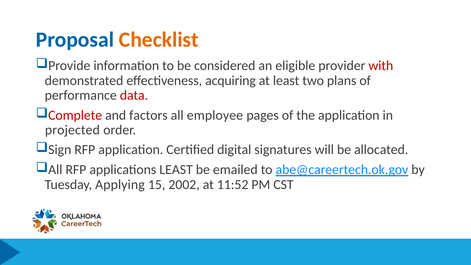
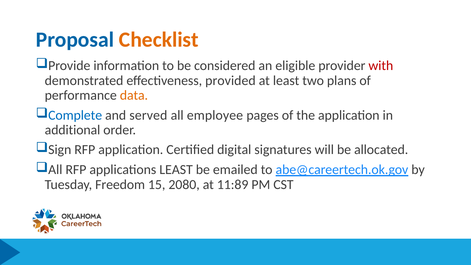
acquiring: acquiring -> provided (230, 81)
data colour: red -> orange (134, 95)
Complete colour: red -> blue (75, 115)
factors: factors -> served (148, 115)
projected: projected -> additional (73, 130)
Applying: Applying -> Freedom (120, 184)
2002: 2002 -> 2080 (184, 184)
11:52: 11:52 -> 11:89 (233, 184)
